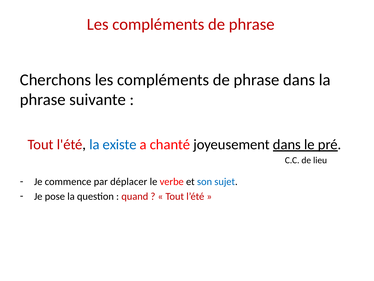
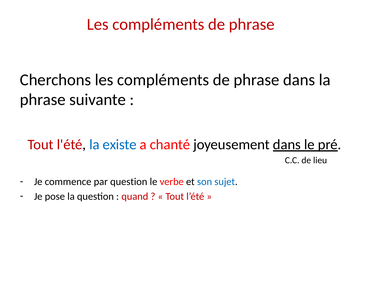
par déplacer: déplacer -> question (129, 181)
